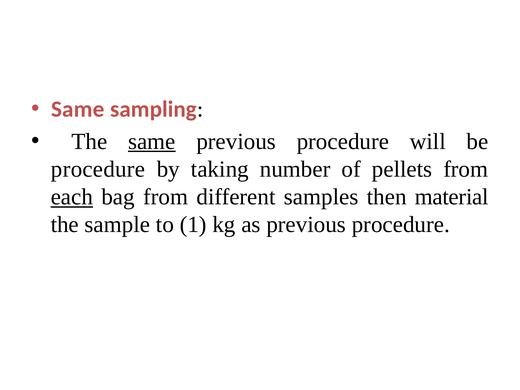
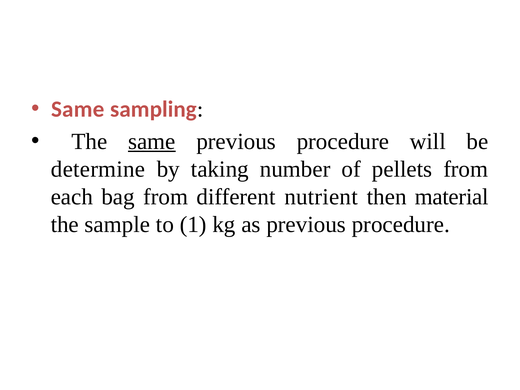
procedure: procedure -> determine (98, 169)
each underline: present -> none (72, 197)
samples: samples -> nutrient (321, 197)
